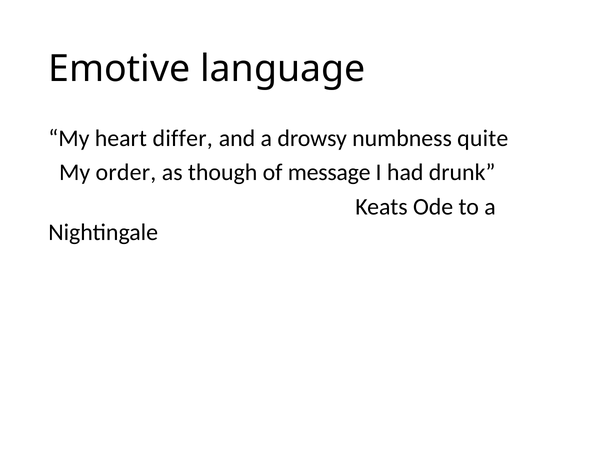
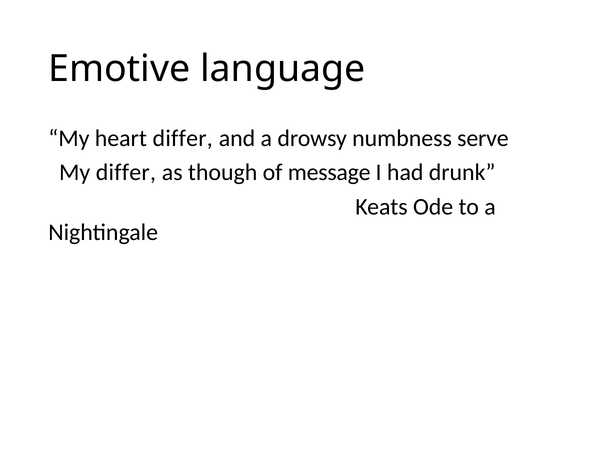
quite: quite -> serve (483, 138)
My order: order -> differ (126, 173)
